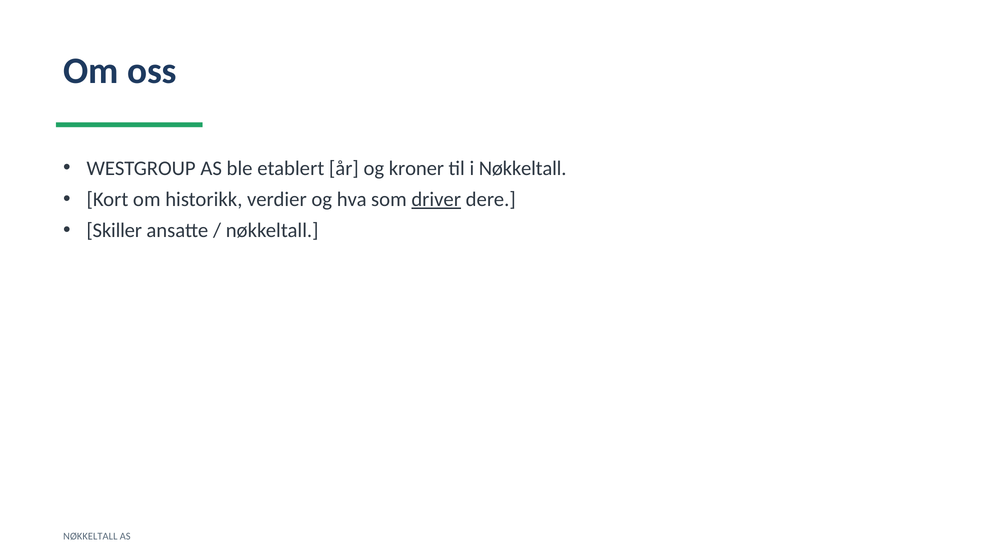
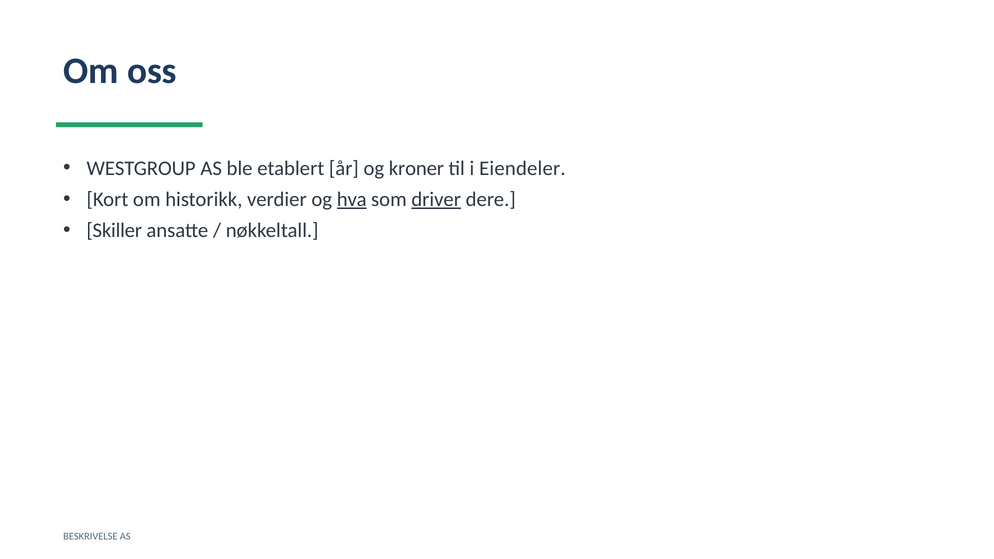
i Nøkkeltall: Nøkkeltall -> Eiendeler (522, 168)
hva underline: none -> present (352, 199)
NØKKELTALL: NØKKELTALL -> BESKRIVELSE (90, 536)
